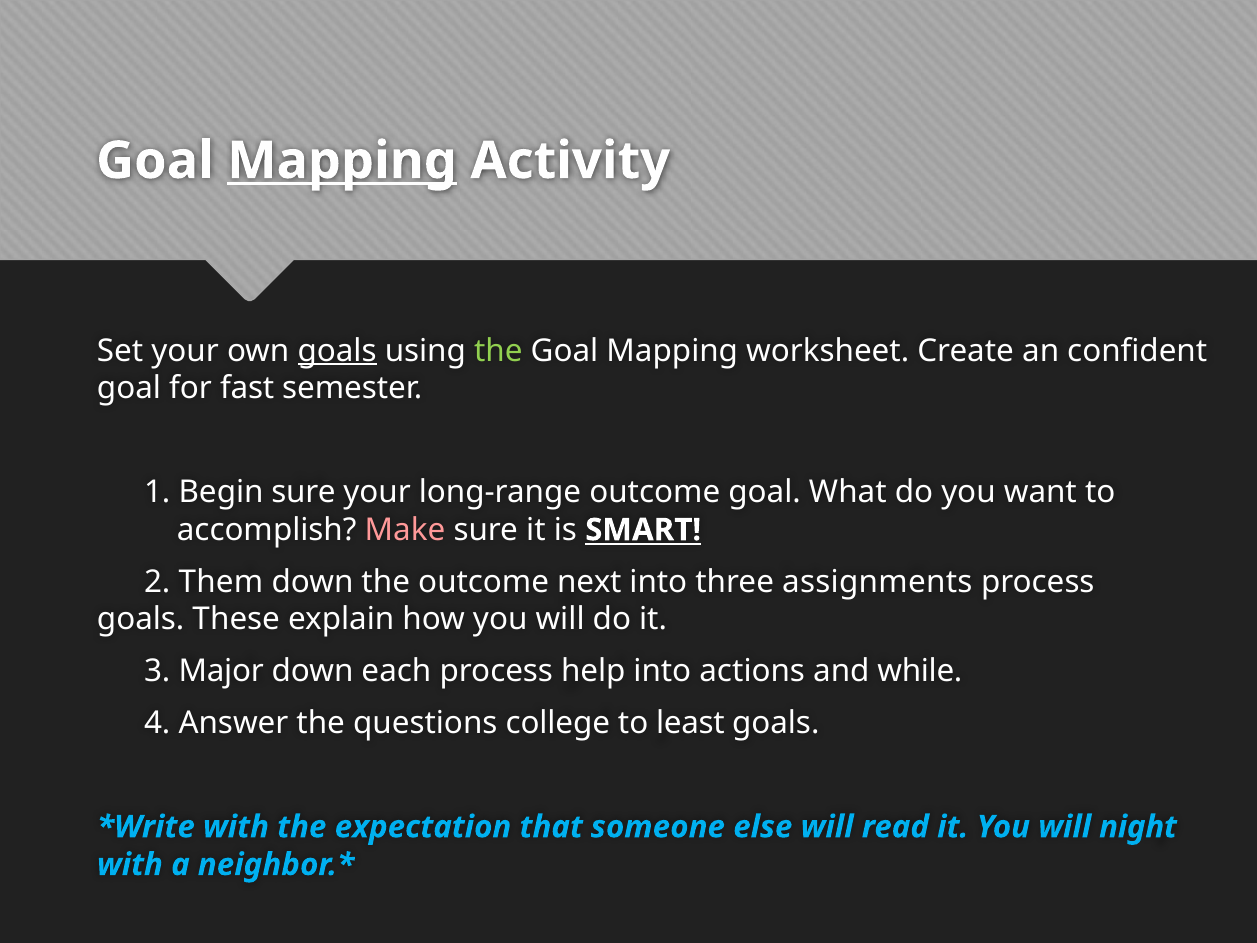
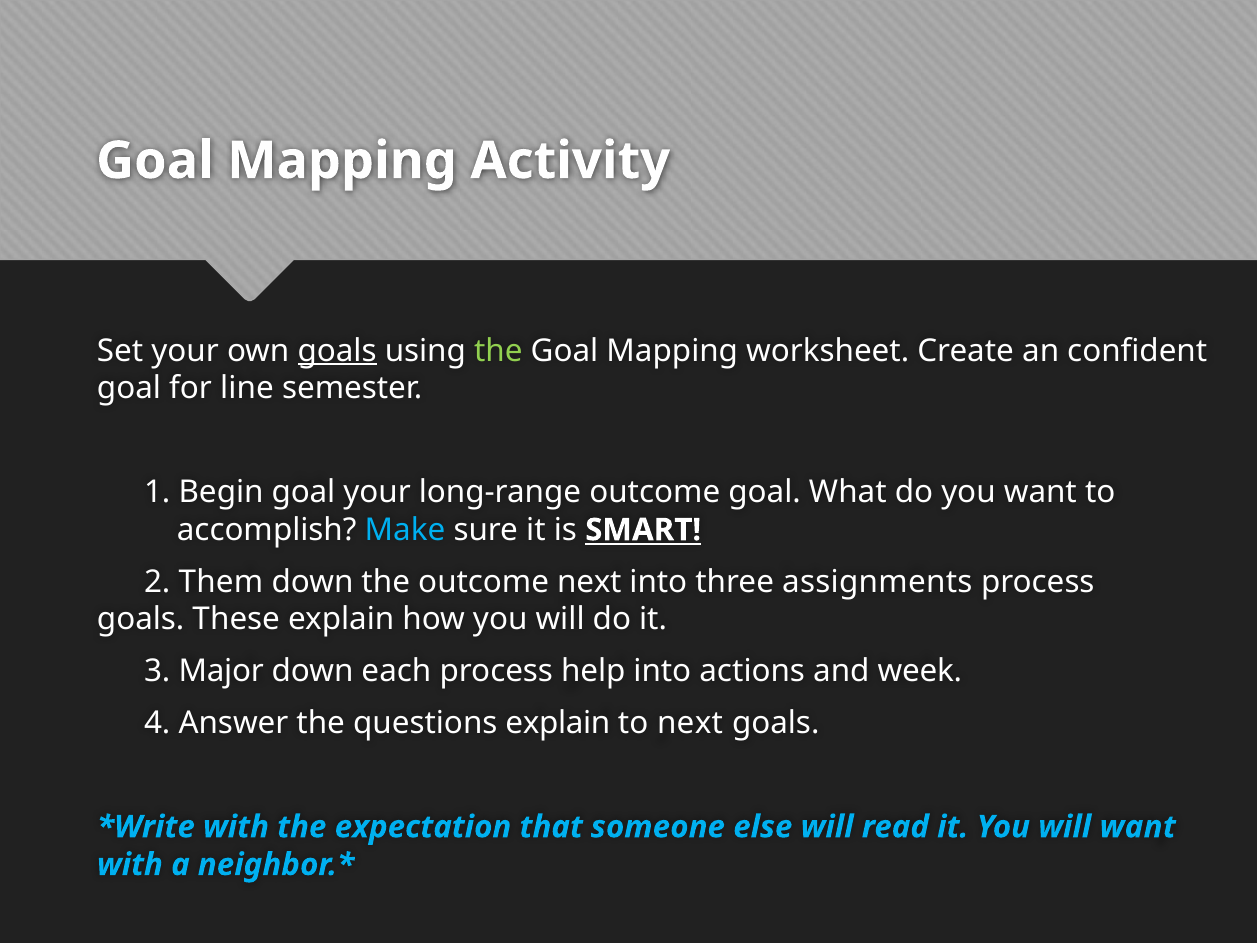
Mapping underline: present -> none (342, 161)
fast: fast -> line (247, 388)
Begin sure: sure -> goal (303, 492)
Make colour: pink -> light blue (405, 530)
while: while -> week (920, 671)
questions college: college -> explain (558, 723)
to least: least -> next (690, 723)
will night: night -> want (1138, 827)
